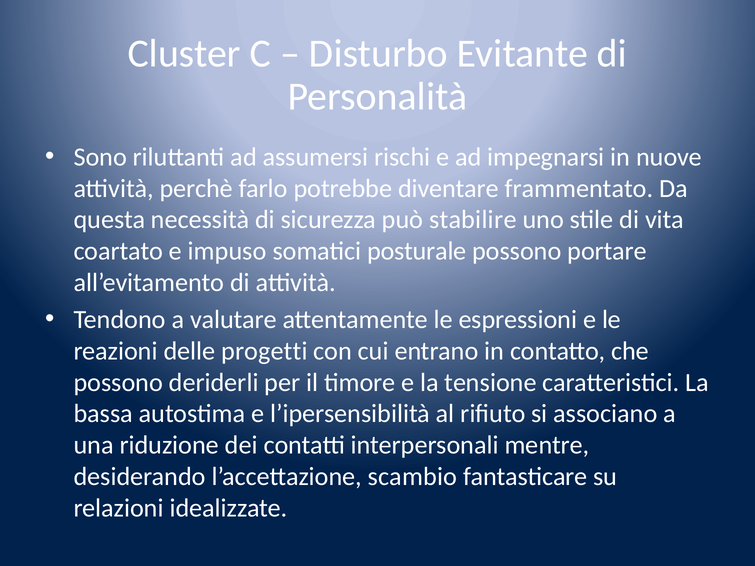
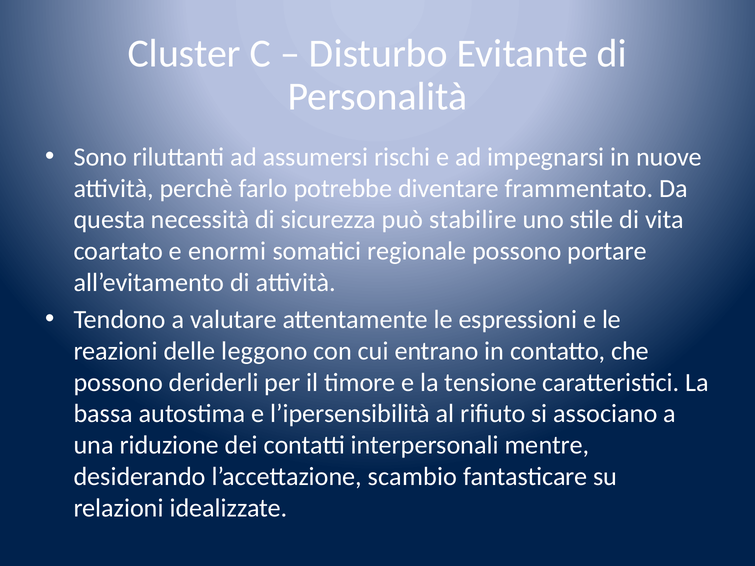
impuso: impuso -> enormi (227, 251)
posturale: posturale -> regionale (417, 251)
progetti: progetti -> leggono (264, 351)
